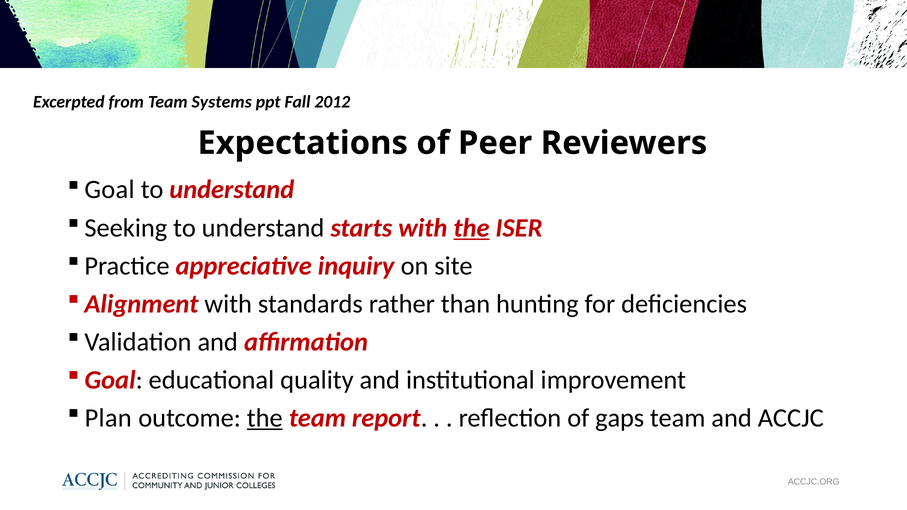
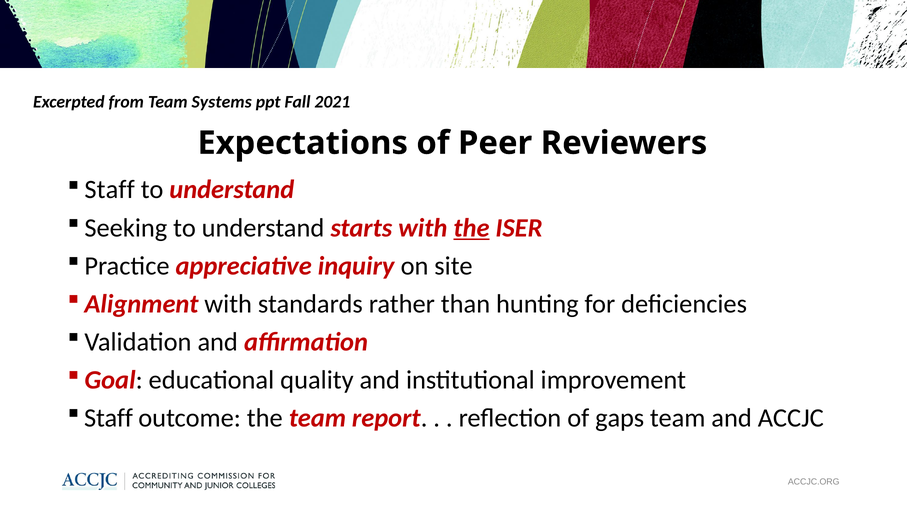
2012: 2012 -> 2021 (332, 102)
Goal: Goal -> Staff (110, 190)
Plan: Plan -> Staff (108, 418)
the underline: present -> none (265, 418)
